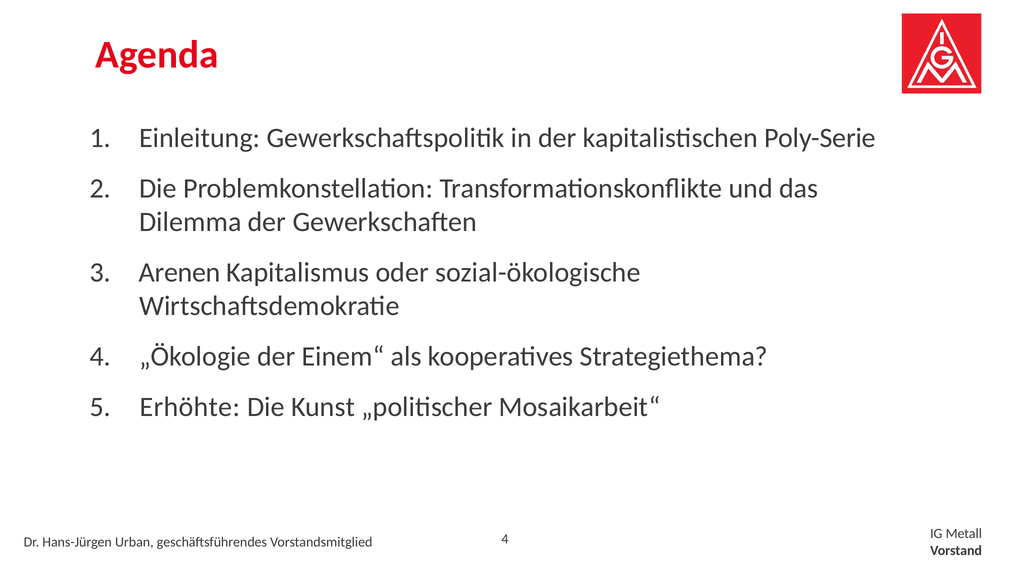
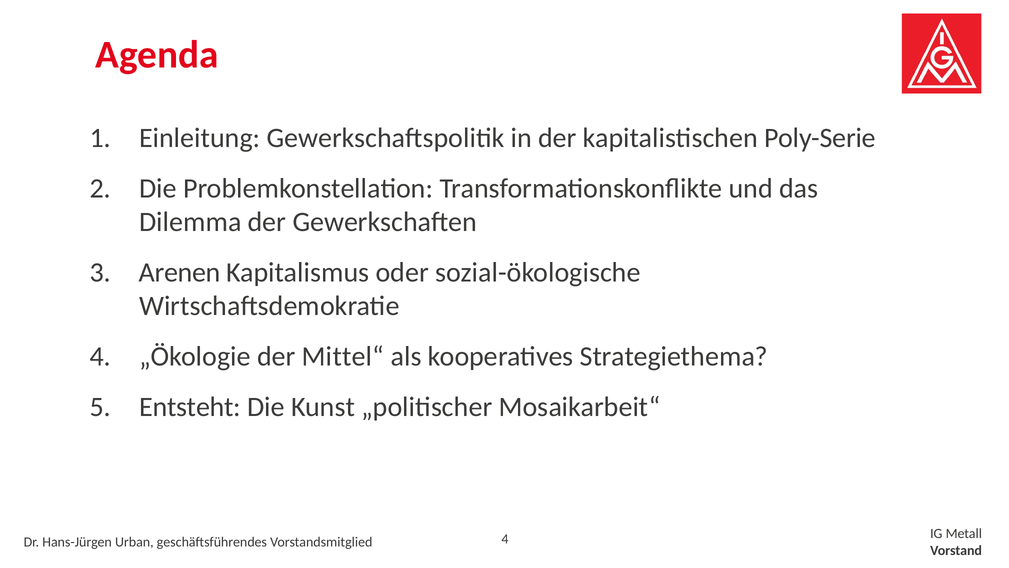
Einem“: Einem“ -> Mittel“ (343, 356)
Erhöhte: Erhöhte -> Entsteht (190, 407)
